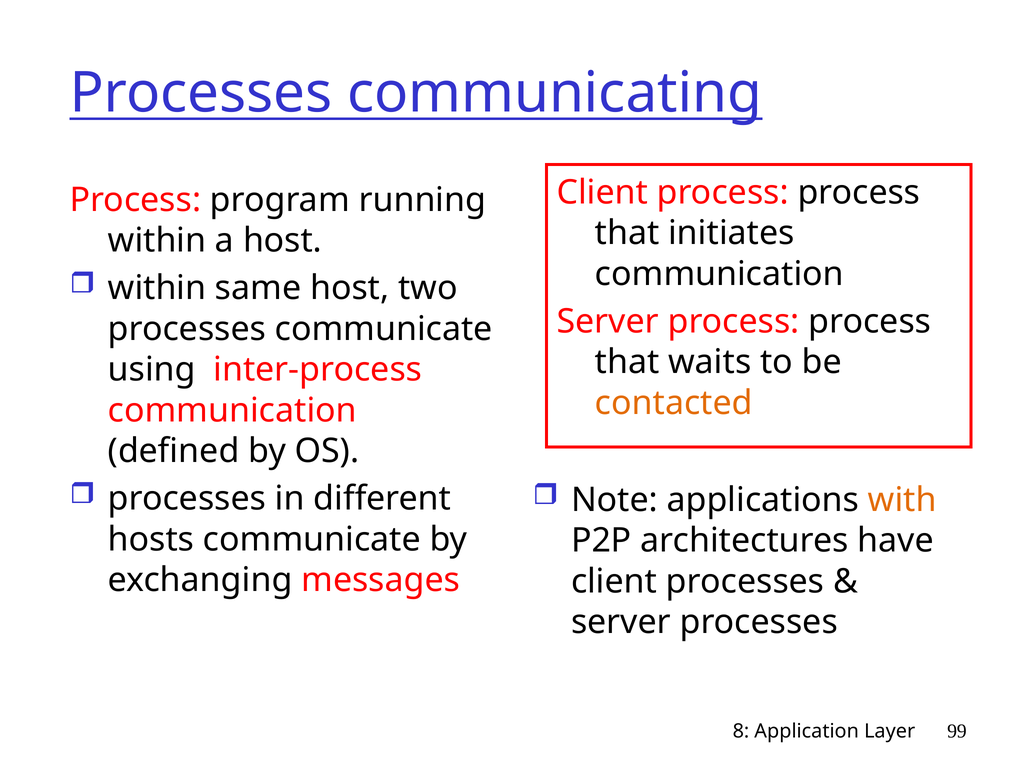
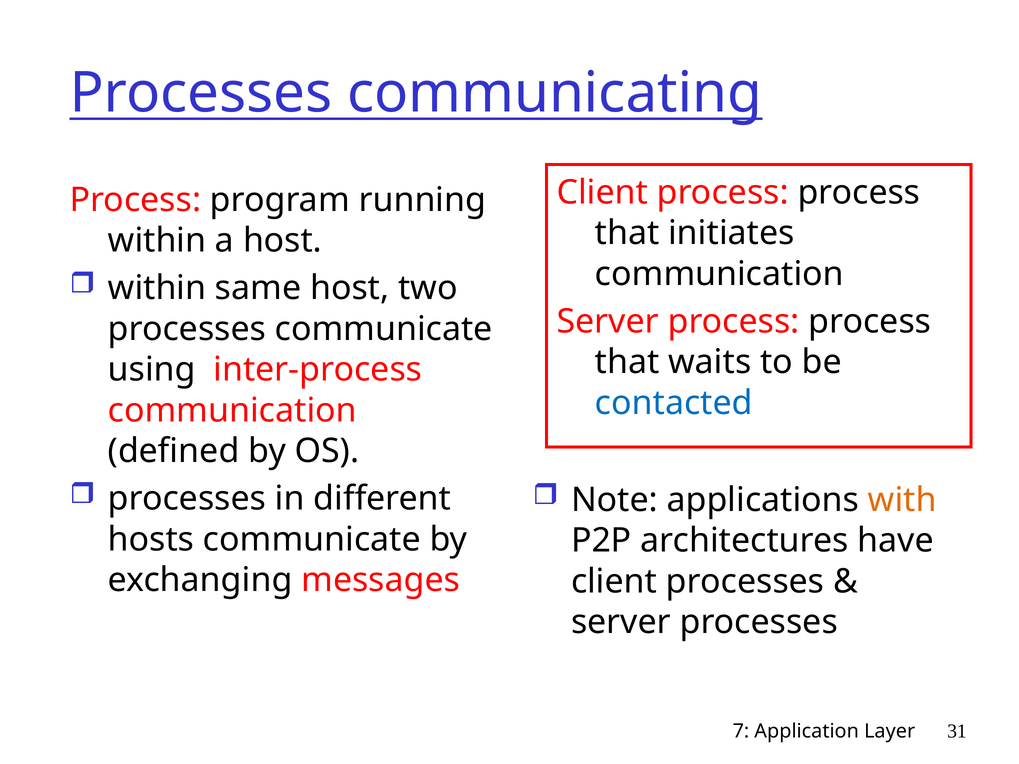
contacted colour: orange -> blue (674, 403)
8: 8 -> 7 (741, 732)
99: 99 -> 31 (957, 732)
